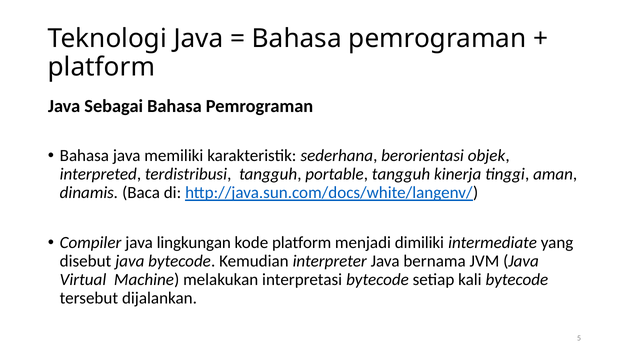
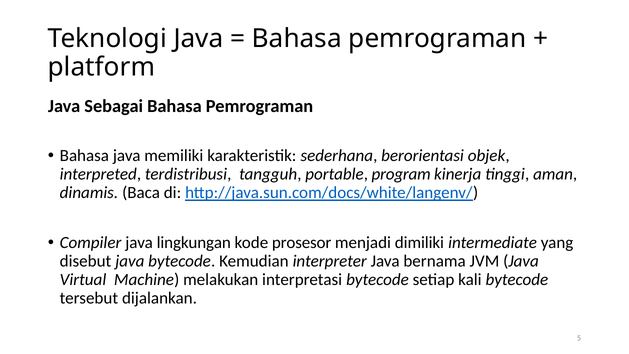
portable tangguh: tangguh -> program (401, 174)
kode platform: platform -> prosesor (302, 243)
